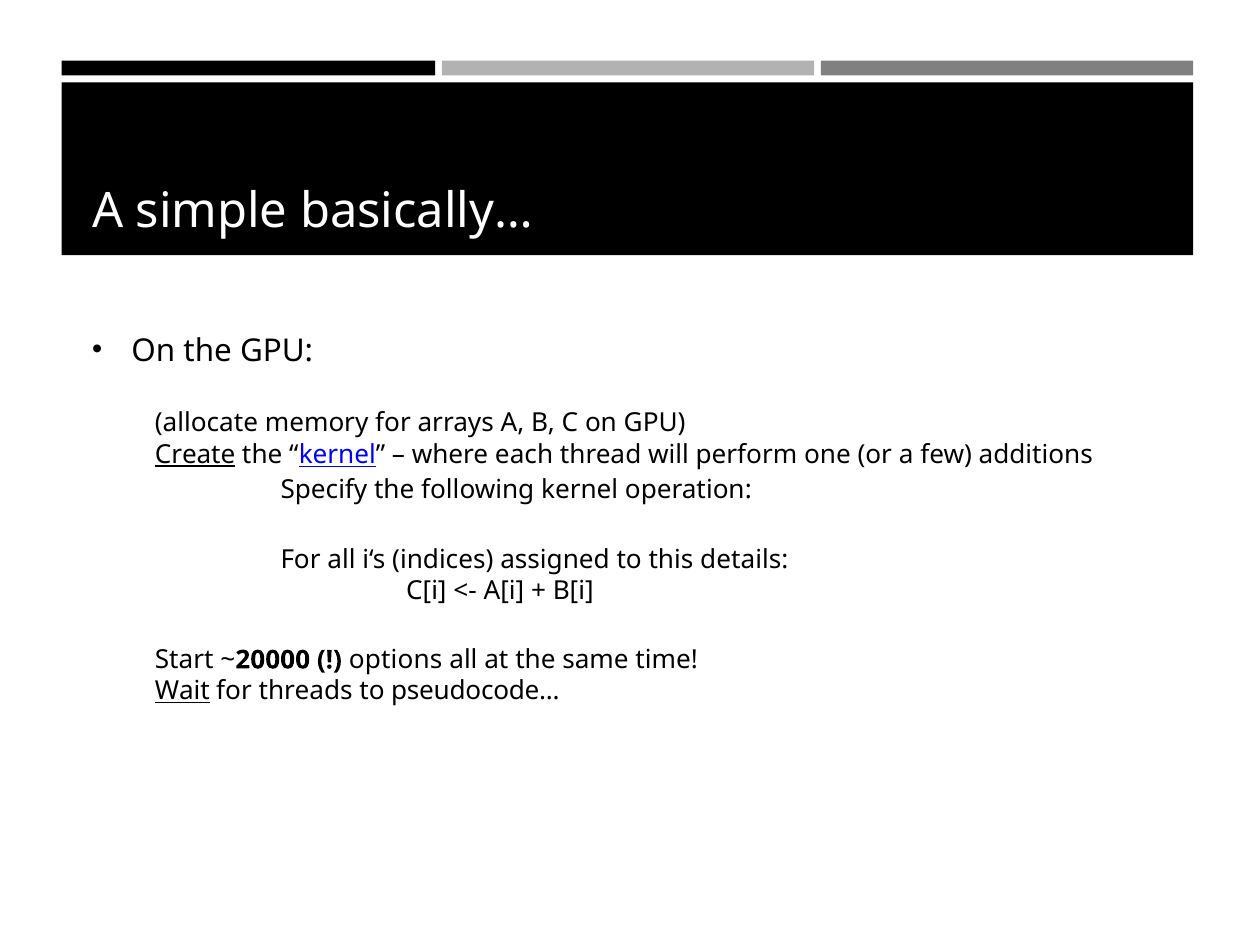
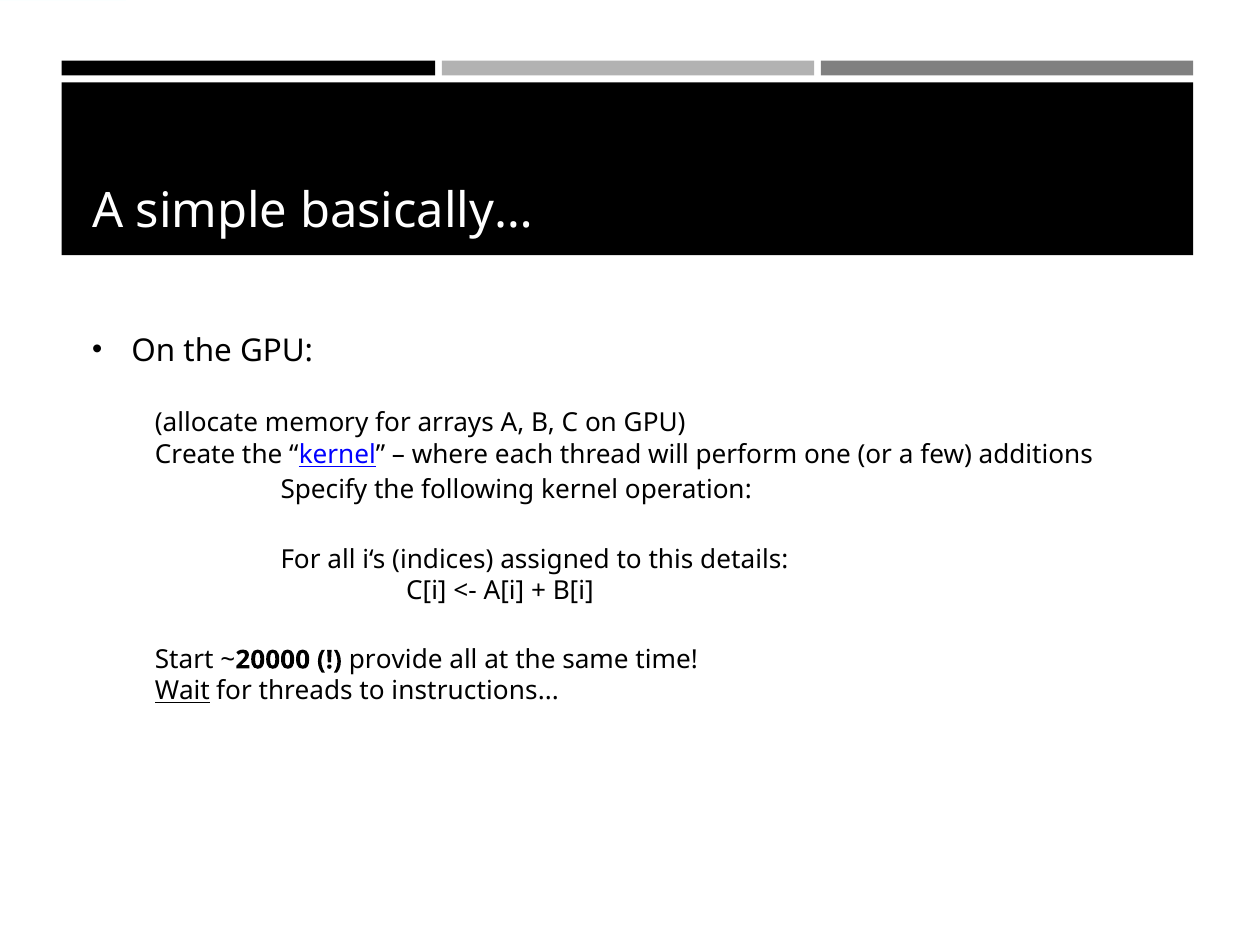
Create underline: present -> none (195, 455)
options: options -> provide (396, 660)
pseudocode: pseudocode -> instructions (475, 691)
